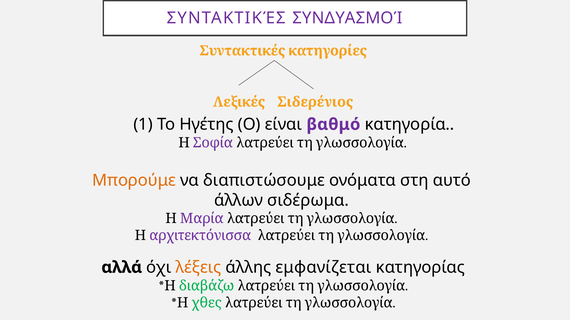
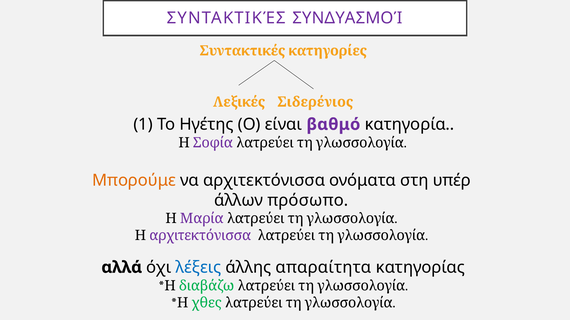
να διαπιστώσουμε: διαπιστώσουμε -> αρχιτεκτόνισσα (264, 181)
αυτό: αυτό -> υπέρ (452, 181)
σιδέρωμα: σιδέρωμα -> πρόσωπο (308, 201)
λέξεις colour: orange -> blue (198, 268)
εμφανίζεται: εμφανίζεται -> απαραίτητα (324, 268)
